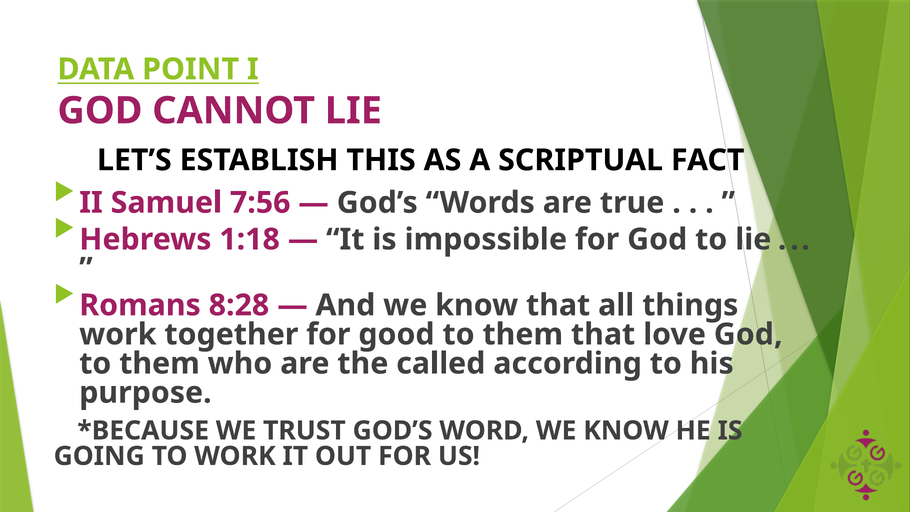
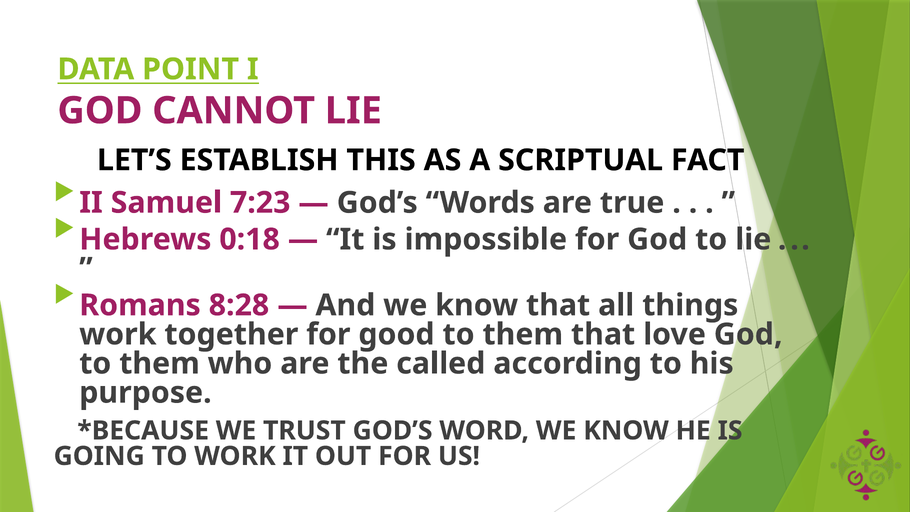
7:56: 7:56 -> 7:23 (260, 203)
1:18: 1:18 -> 0:18 (250, 239)
